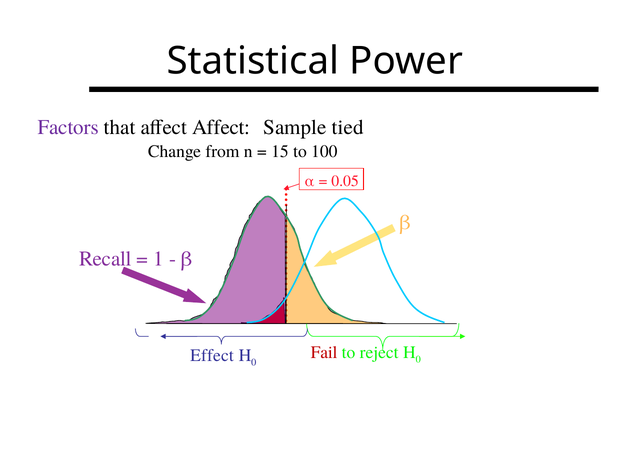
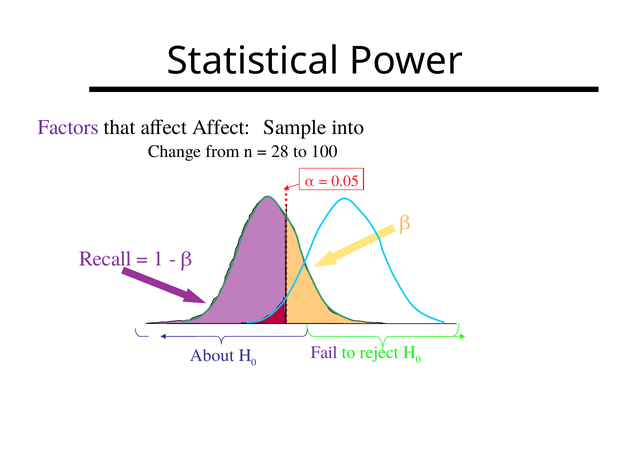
tied: tied -> into (348, 127)
15: 15 -> 28 (280, 151)
Fail colour: red -> purple (324, 352)
Effect: Effect -> About (212, 355)
